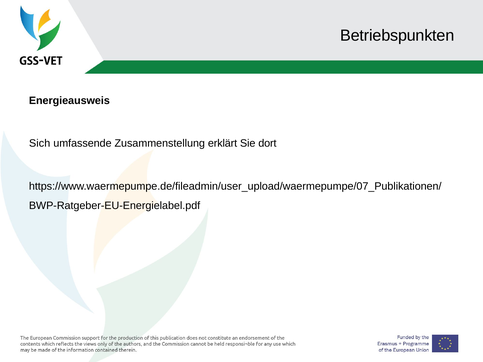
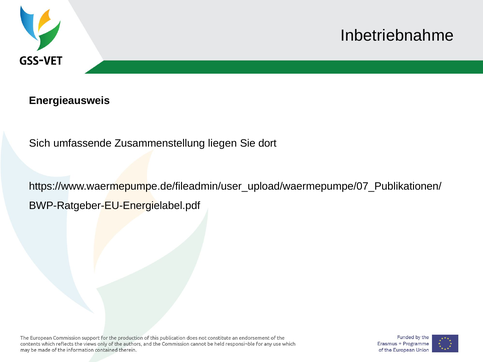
Betriebspunkten: Betriebspunkten -> Inbetriebnahme (397, 36)
erklärt: erklärt -> liegen (222, 143)
